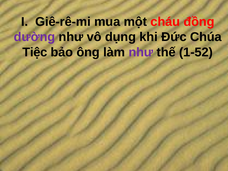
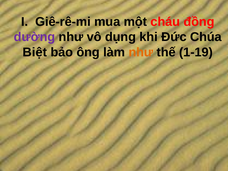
Tiệc: Tiệc -> Biệt (35, 52)
như colour: purple -> orange (141, 52)
1-52: 1-52 -> 1-19 (196, 52)
